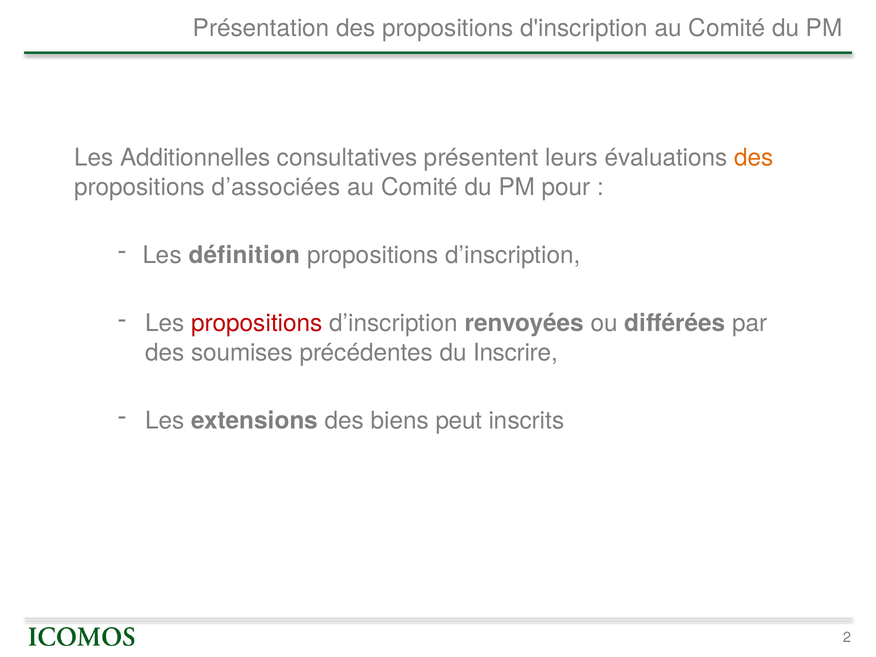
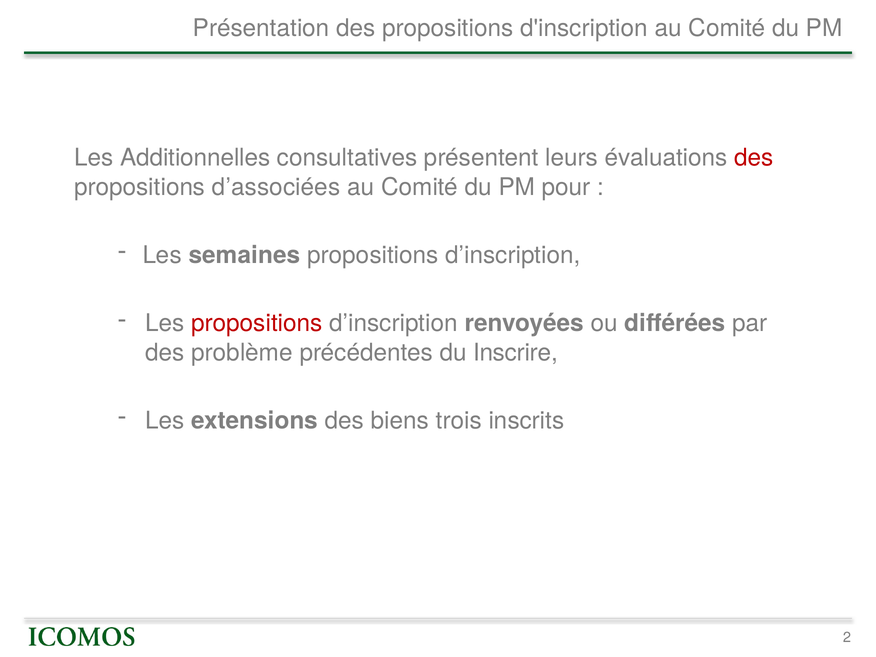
des colour: orange -> red (754, 158)
définition: définition -> semaines (244, 255)
soumises: soumises -> problème (242, 353)
peut: peut -> trois (459, 421)
